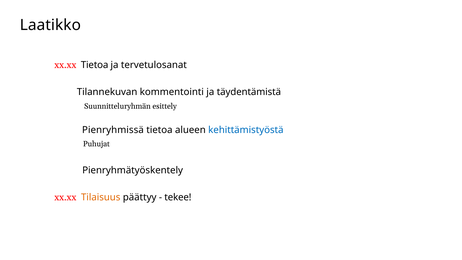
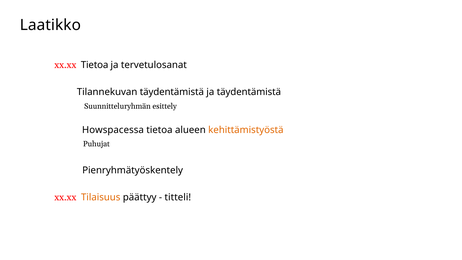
Tilannekuvan kommentointi: kommentointi -> täydentämistä (172, 92)
Pienryhmissä: Pienryhmissä -> Howspacessa (113, 130)
kehittämistyöstä colour: blue -> orange (246, 130)
tekee: tekee -> titteli (178, 197)
